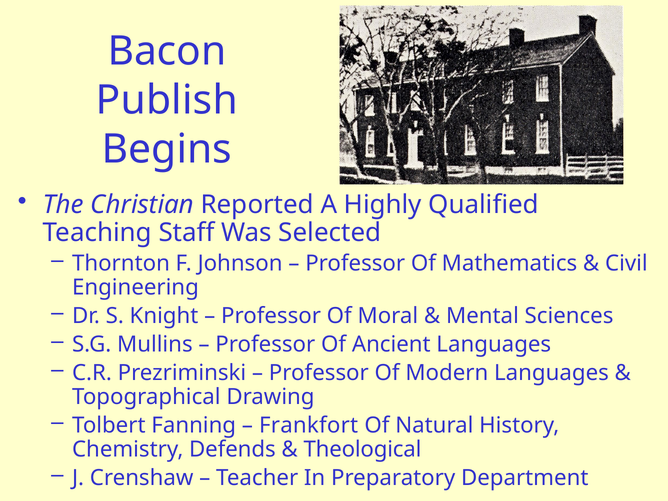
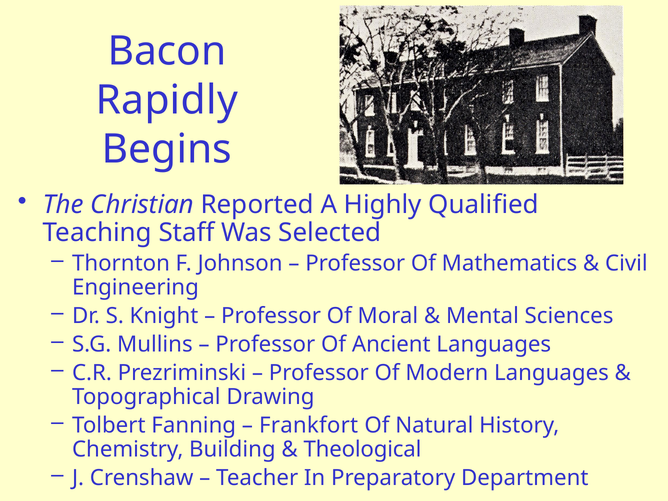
Publish: Publish -> Rapidly (167, 100)
Defends: Defends -> Building (232, 449)
